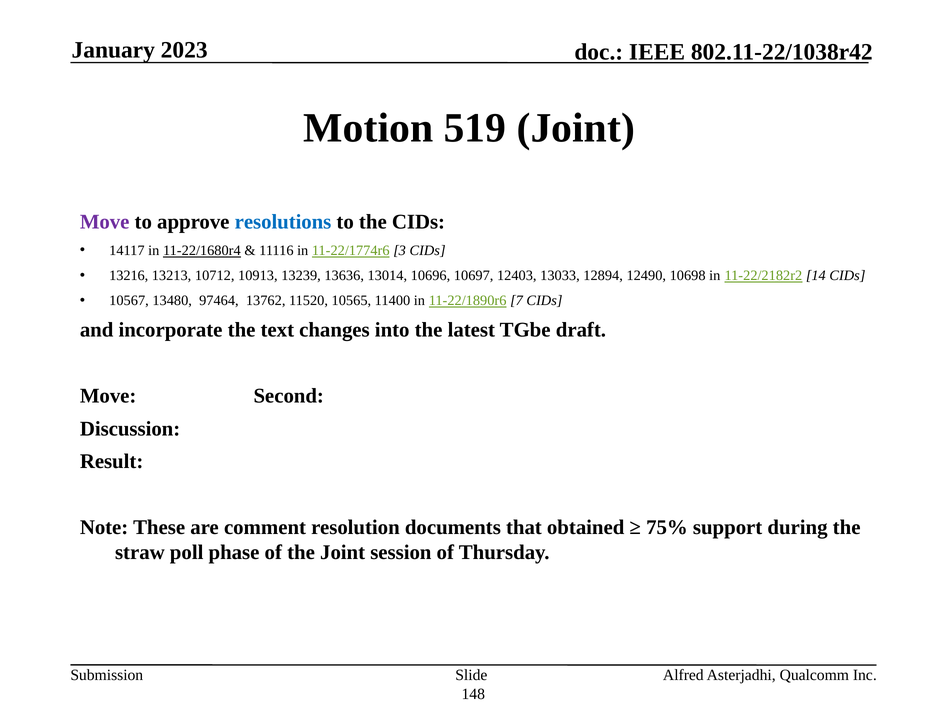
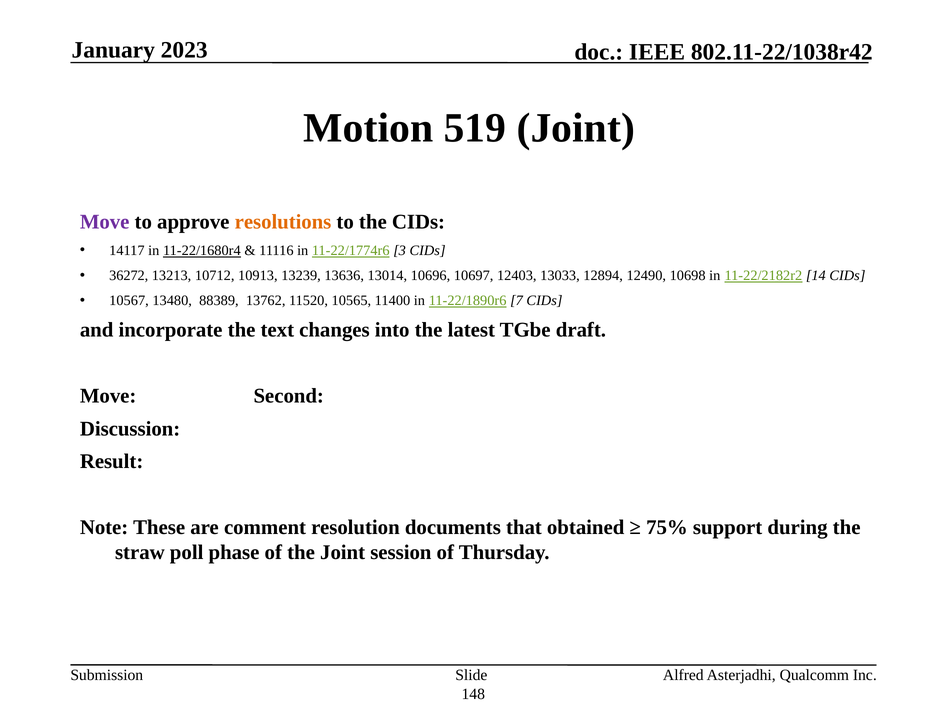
resolutions colour: blue -> orange (283, 222)
13216: 13216 -> 36272 (129, 276)
97464: 97464 -> 88389 (219, 301)
